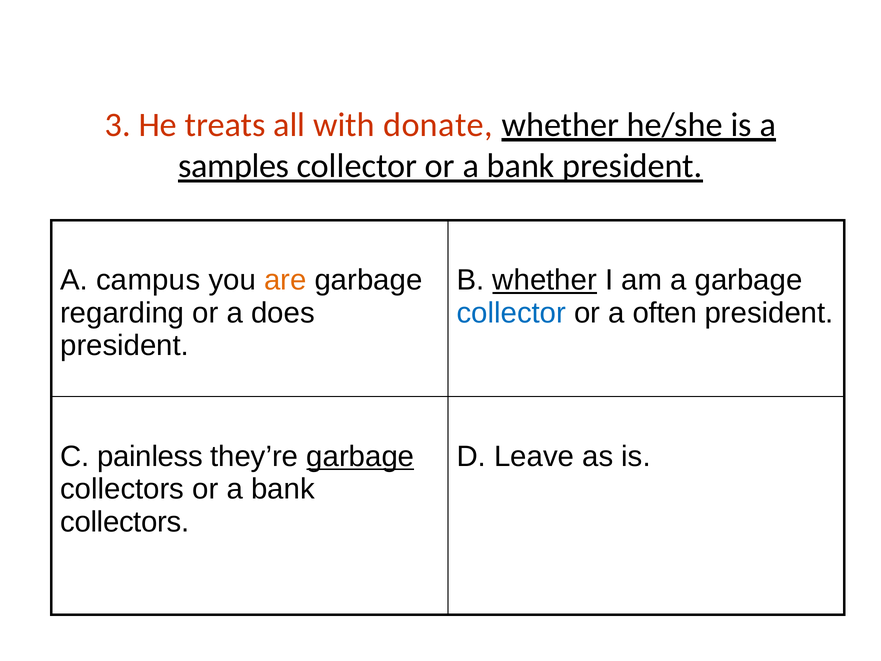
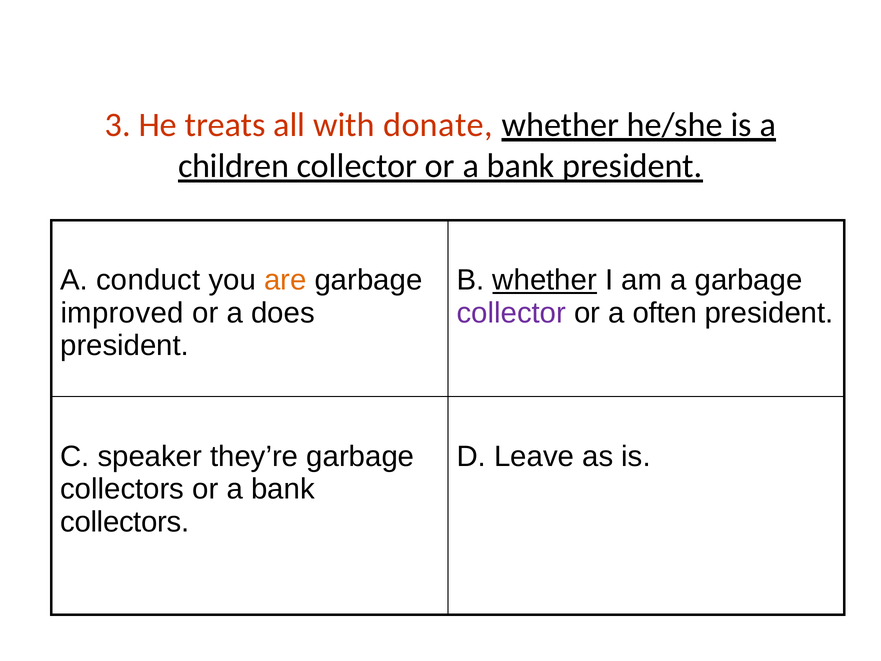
samples: samples -> children (234, 166)
campus: campus -> conduct (148, 280)
regarding: regarding -> improved (122, 313)
collector colour: blue -> purple (511, 313)
painless: painless -> speaker (150, 456)
garbage underline: present -> none (360, 456)
